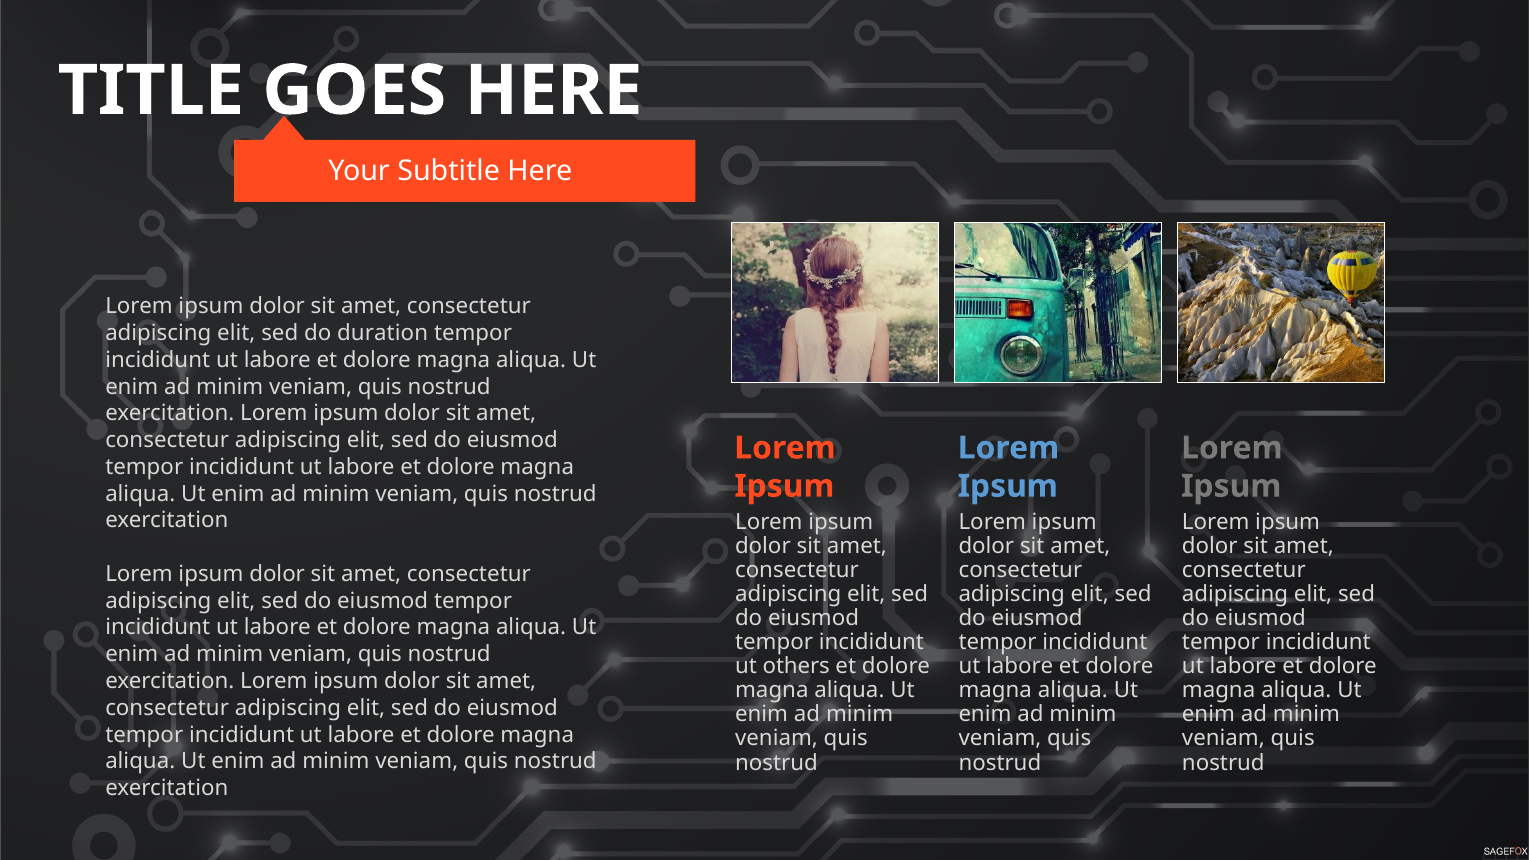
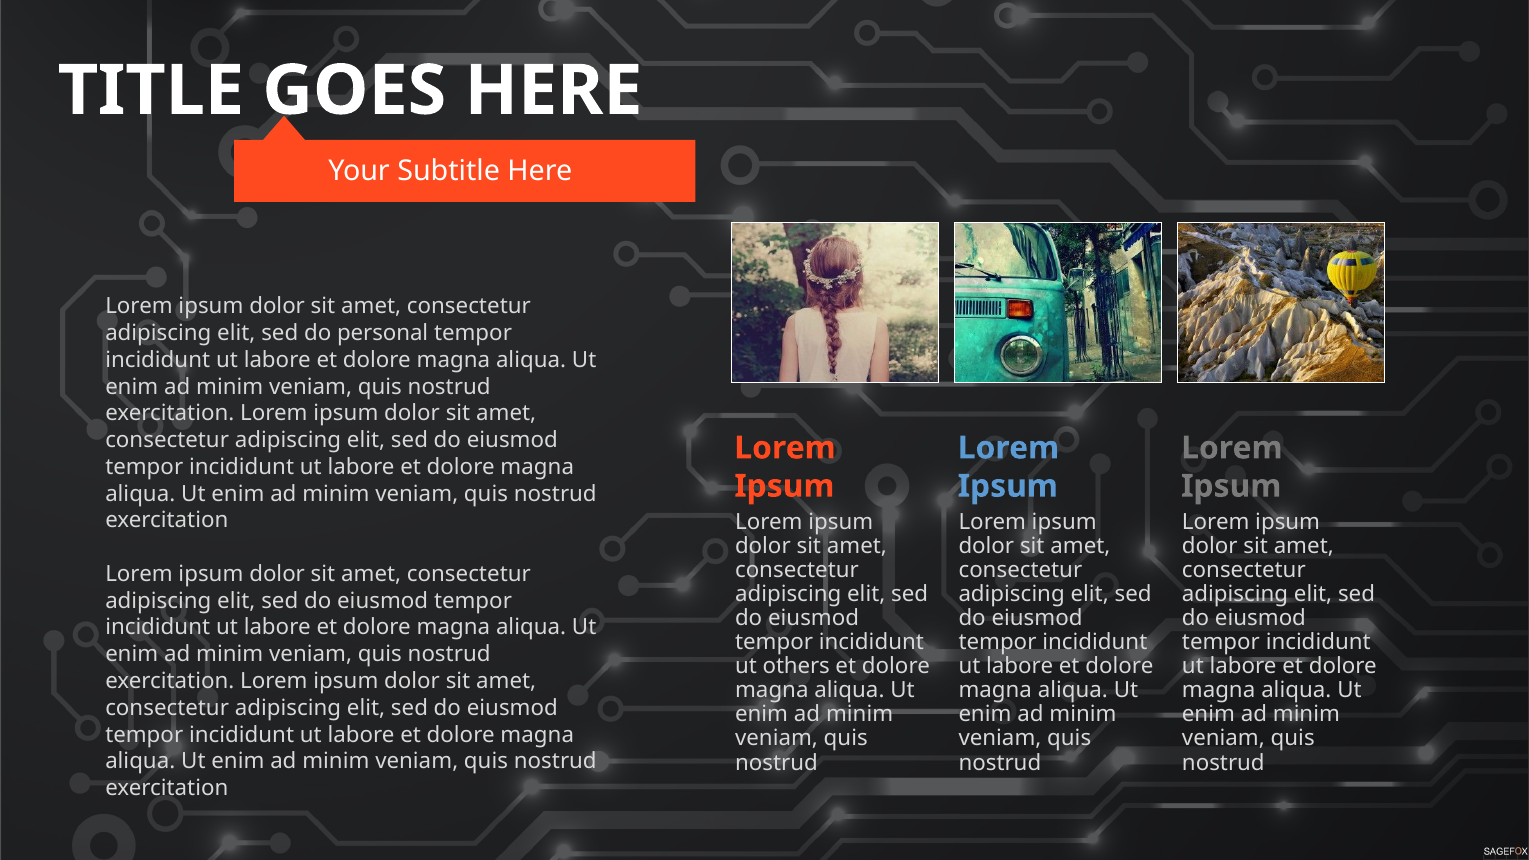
duration: duration -> personal (383, 333)
